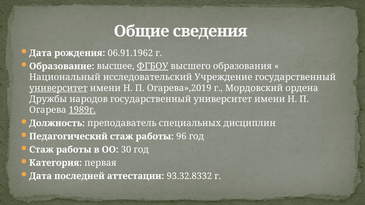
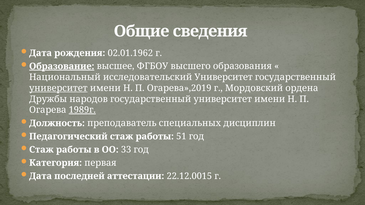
06.91.1962: 06.91.1962 -> 02.01.1962 (130, 53)
Образование underline: none -> present (62, 66)
ФГБОУ underline: present -> none (152, 66)
исследовательский Учреждение: Учреждение -> Университет (224, 77)
96: 96 -> 51 (181, 137)
30: 30 -> 33 (126, 150)
93.32.8332: 93.32.8332 -> 22.12.0015 (189, 176)
